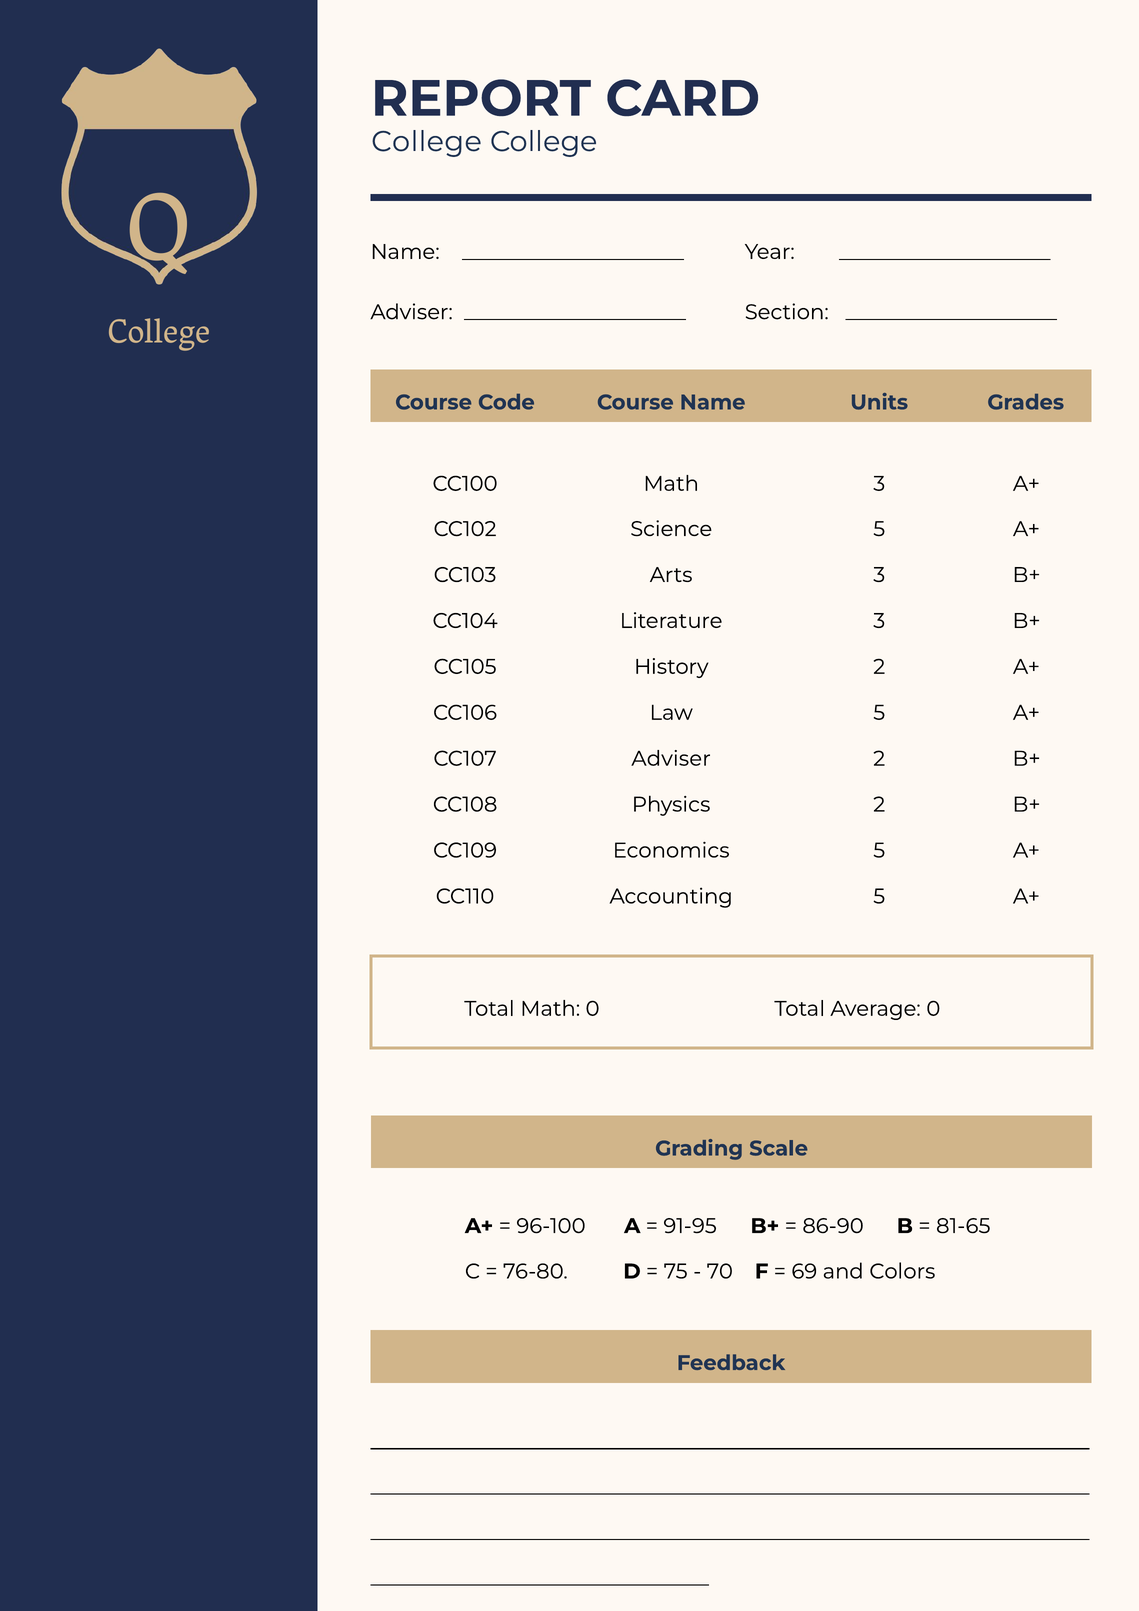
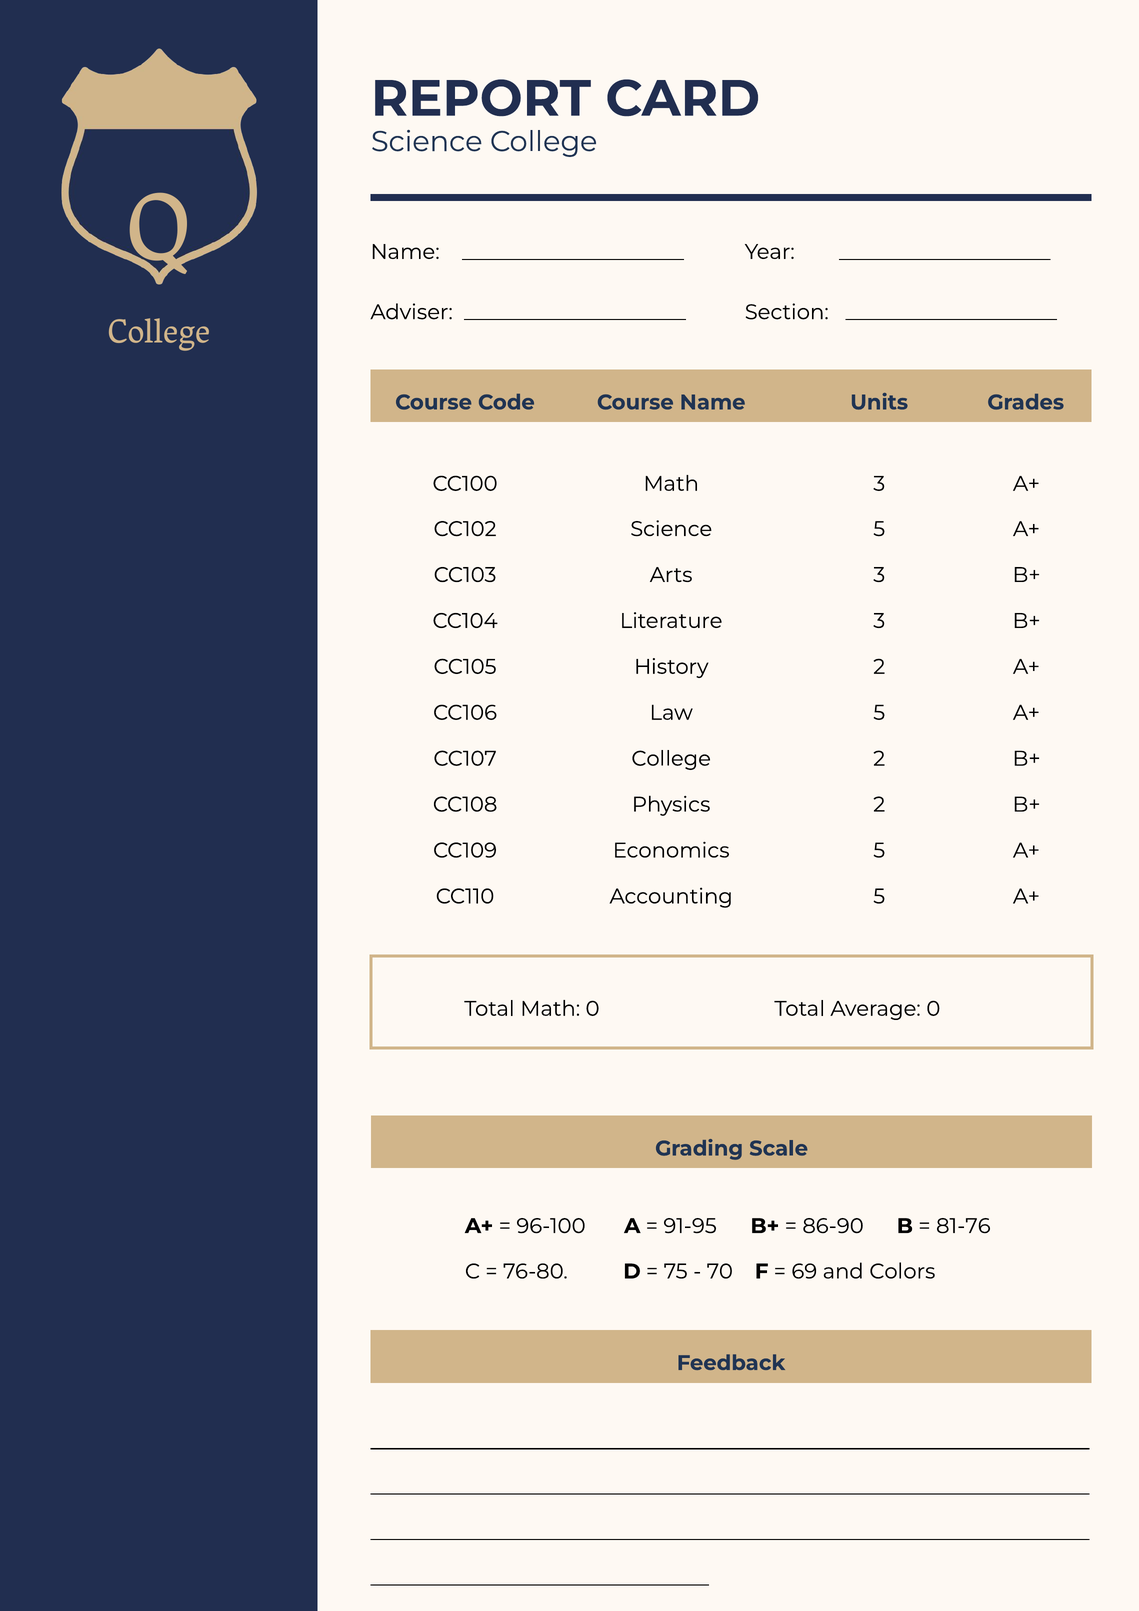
College: College -> Science (427, 142)
Adviser: Adviser -> College (671, 759)
81-65: 81-65 -> 81-76 (963, 1227)
